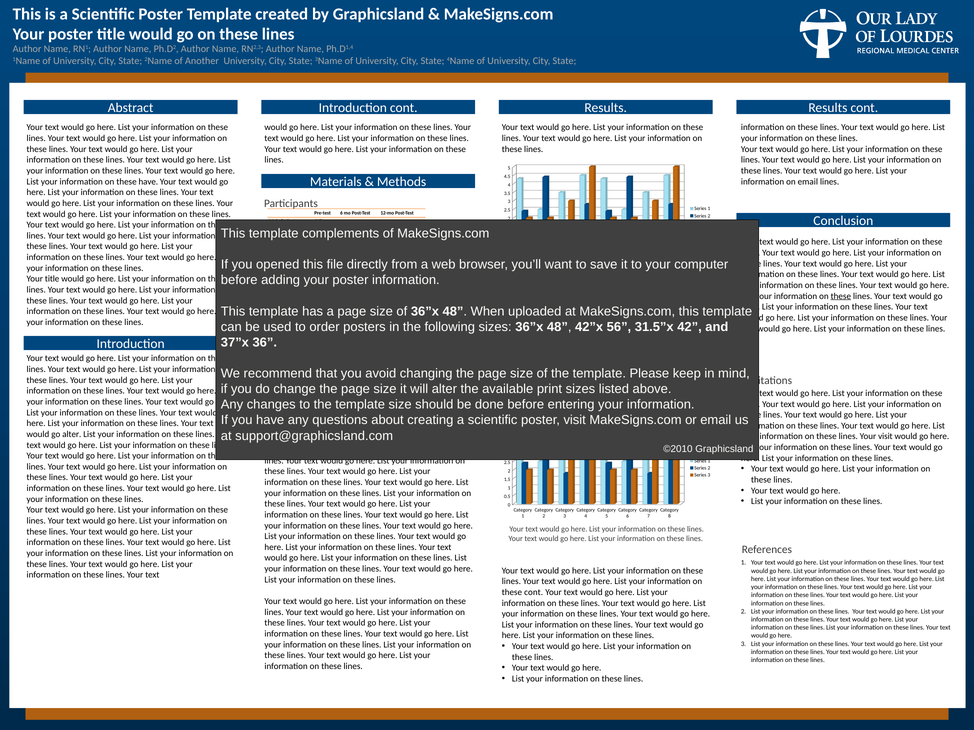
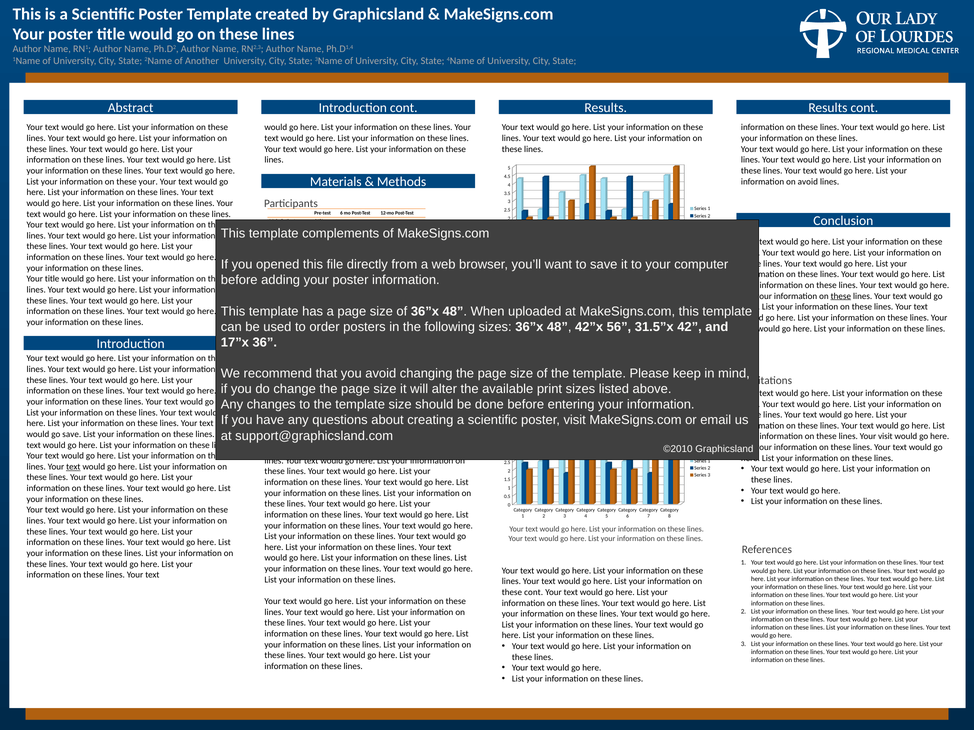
on email: email -> avoid (808, 182)
these have: have -> your (148, 182)
37”x: 37”x -> 17”x (235, 343)
go alter: alter -> save (72, 435)
text underline: none -> present (73, 467)
